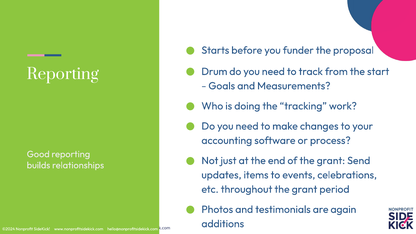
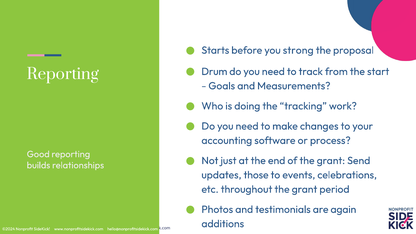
funder: funder -> strong (298, 50)
items: items -> those (256, 175)
